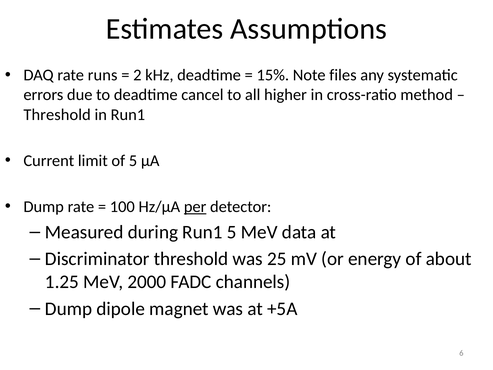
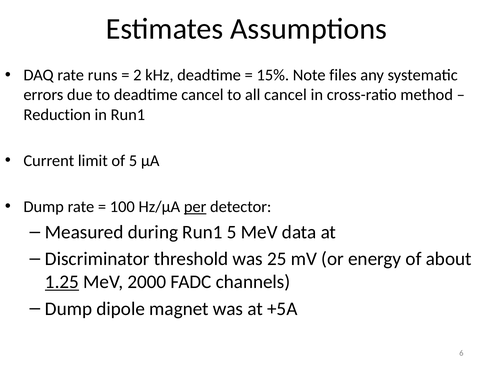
all higher: higher -> cancel (285, 95)
Threshold: Threshold -> Reduction (57, 115)
1.25 underline: none -> present (62, 282)
